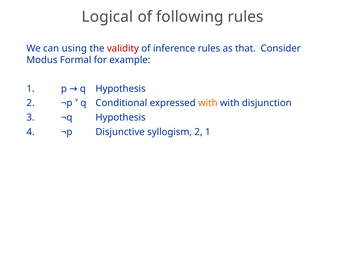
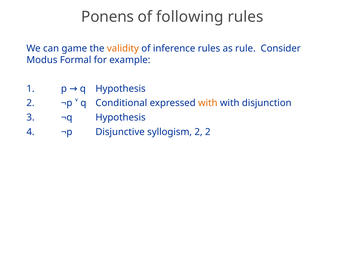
Logical: Logical -> Ponens (108, 17)
using: using -> game (74, 48)
validity colour: red -> orange (123, 48)
that: that -> rule (245, 48)
2 1: 1 -> 2 (208, 132)
